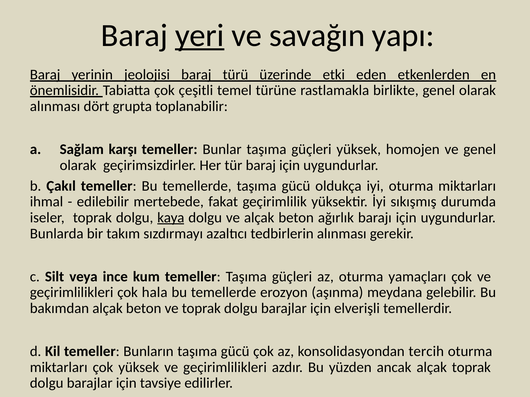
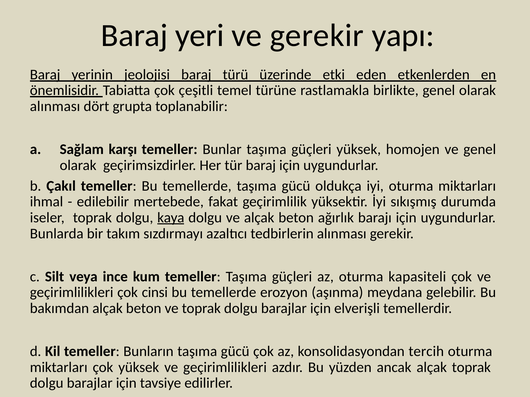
yeri underline: present -> none (200, 35)
ve savağın: savağın -> gerekir (317, 35)
yamaçları: yamaçları -> kapasiteli (417, 277)
hala: hala -> cinsi (155, 293)
